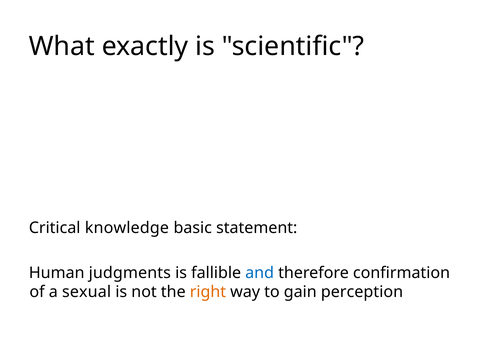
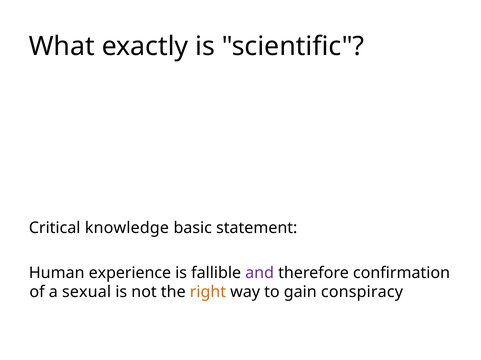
judgments: judgments -> experience (130, 273)
and colour: blue -> purple (260, 273)
perception: perception -> conspiracy (362, 293)
